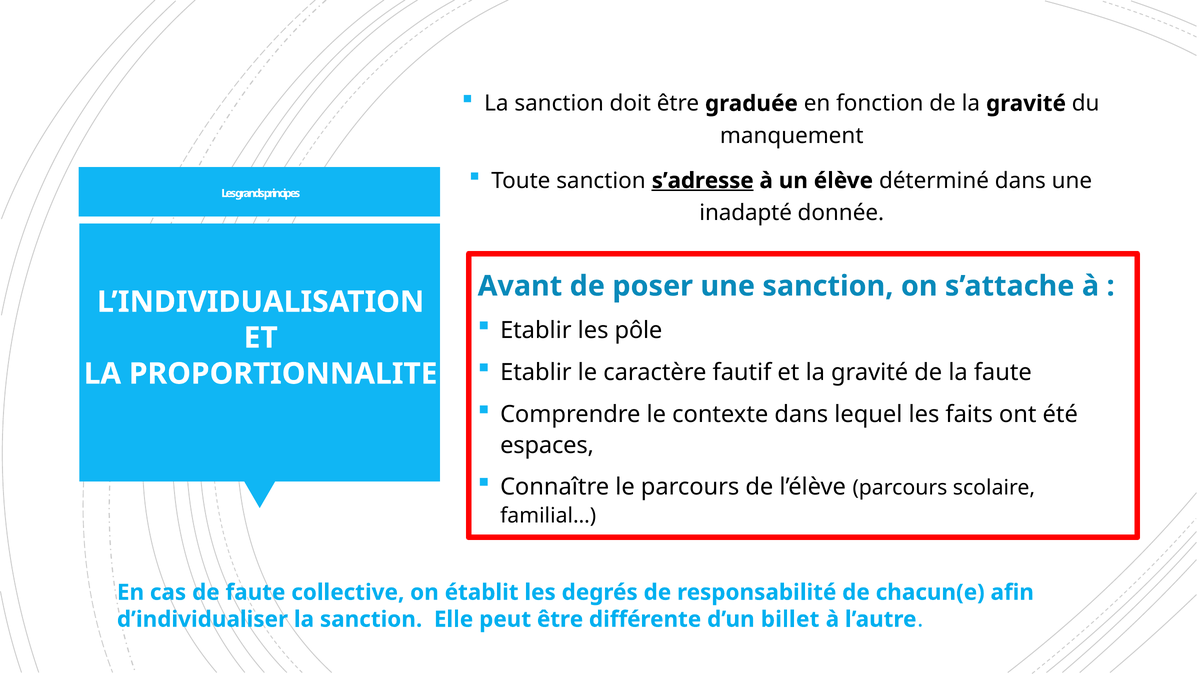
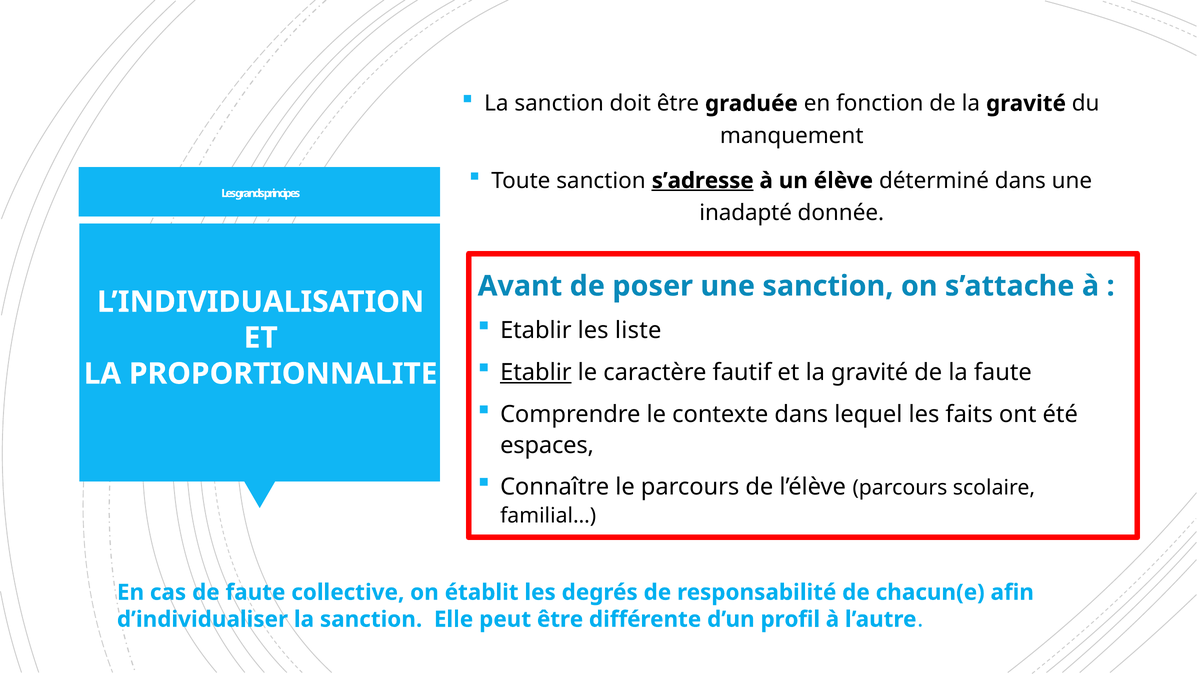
pôle: pôle -> liste (638, 331)
Etablir underline: none -> present (536, 373)
billet: billet -> profil (790, 620)
